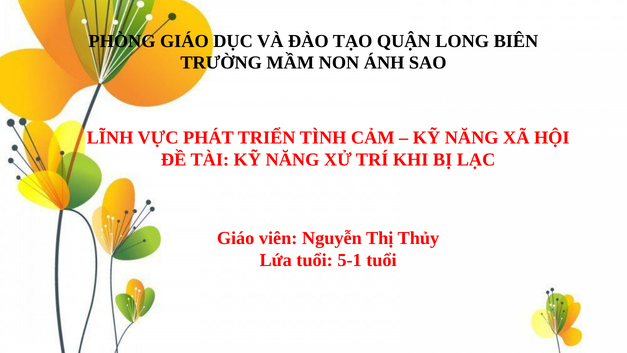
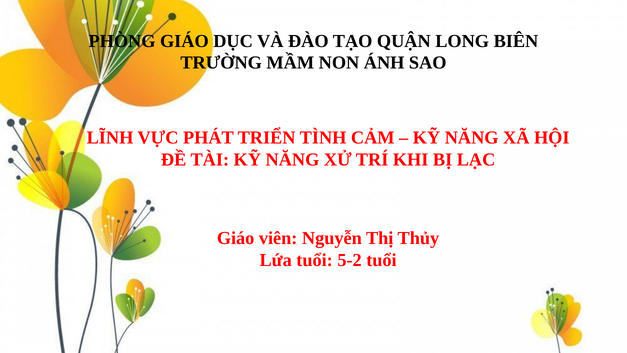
5-1: 5-1 -> 5-2 (350, 260)
